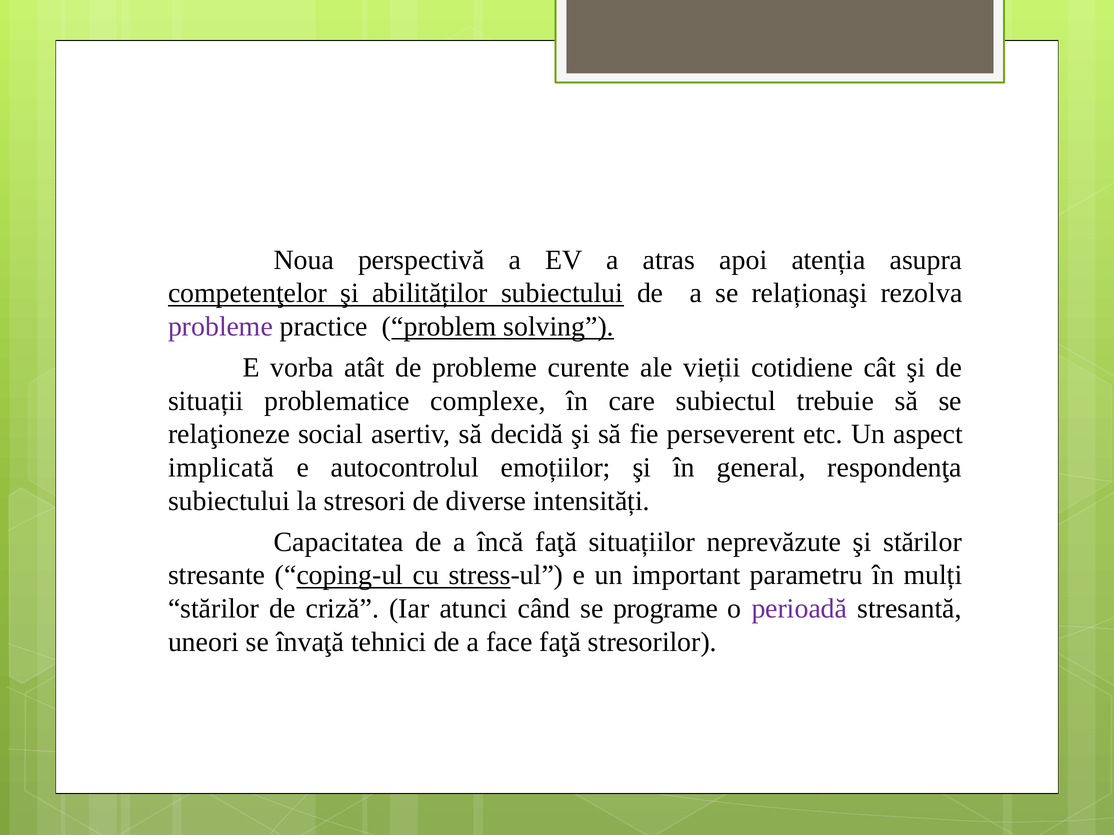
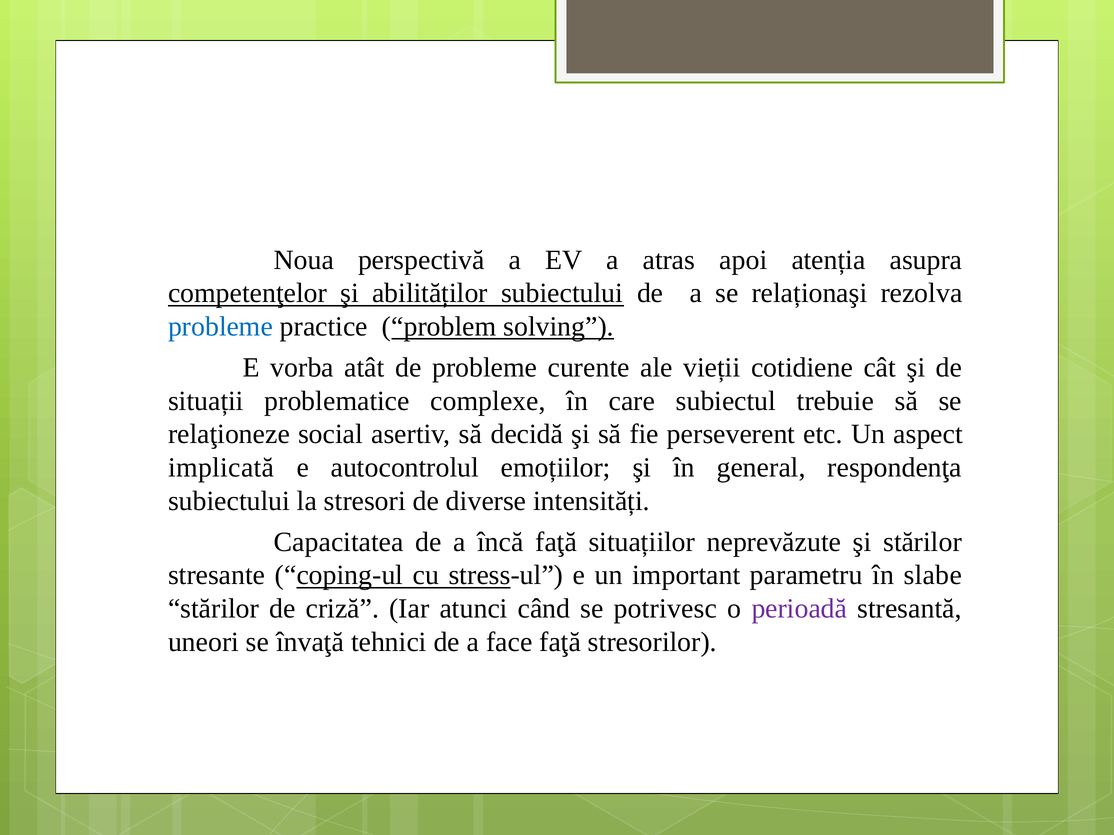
probleme colour: purple -> blue (221, 327)
mulți: mulți -> slabe (933, 576)
programe: programe -> potrivesc (665, 609)
